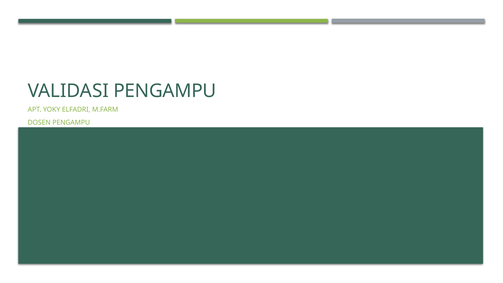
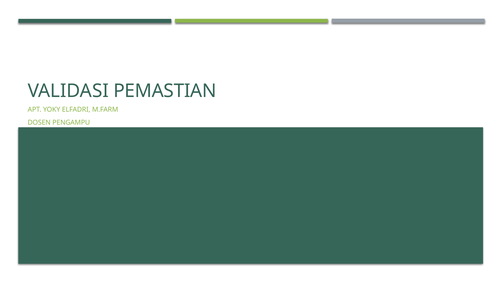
VALIDASI PENGAMPU: PENGAMPU -> PEMASTIAN (165, 91)
